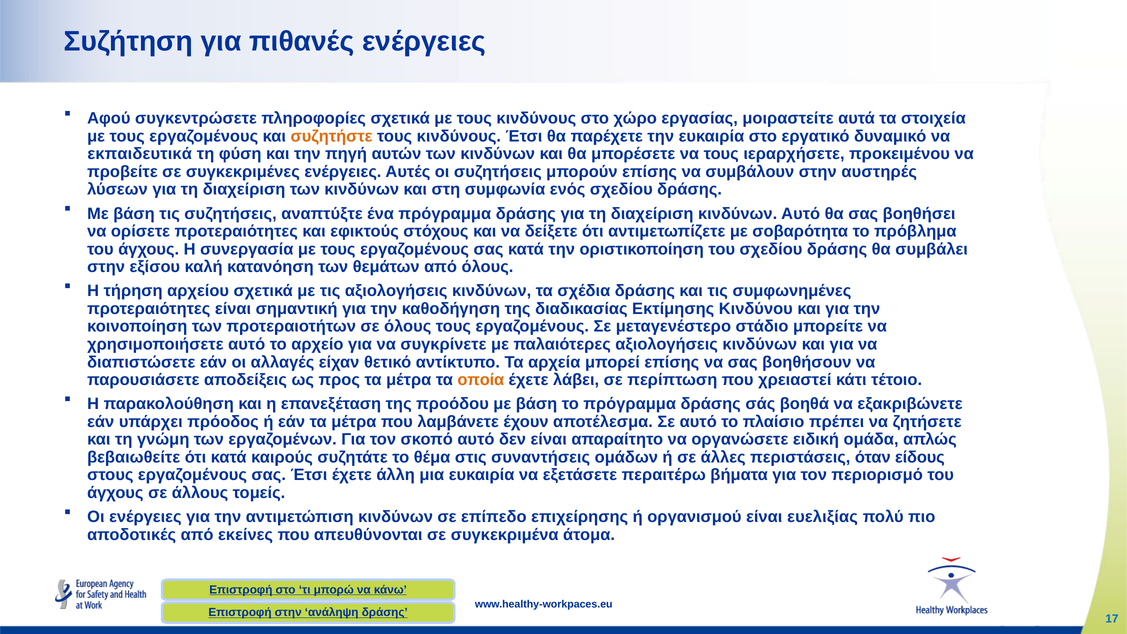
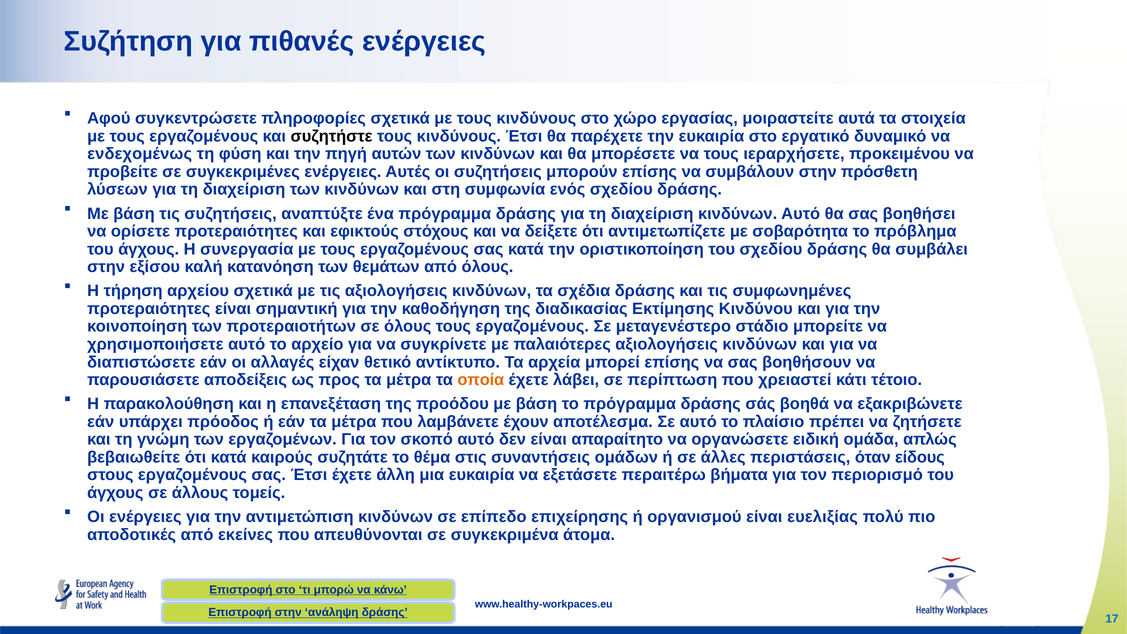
συζητήστε colour: orange -> black (332, 136)
εκπαιδευτικά: εκπαιδευτικά -> ενδεχομένως (140, 154)
αυστηρές: αυστηρές -> πρόσθετη (879, 172)
